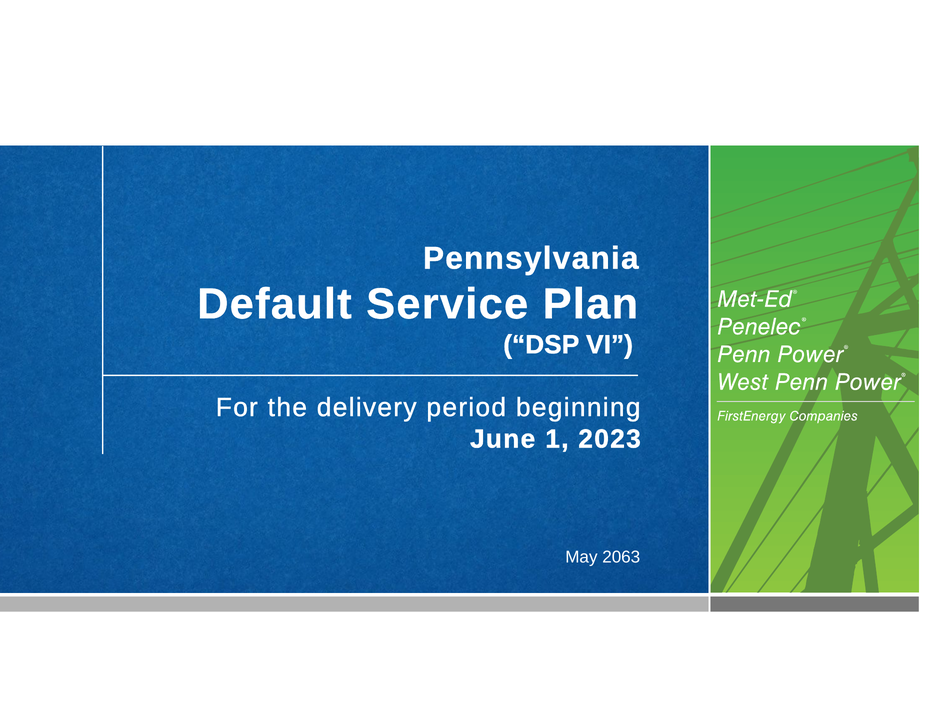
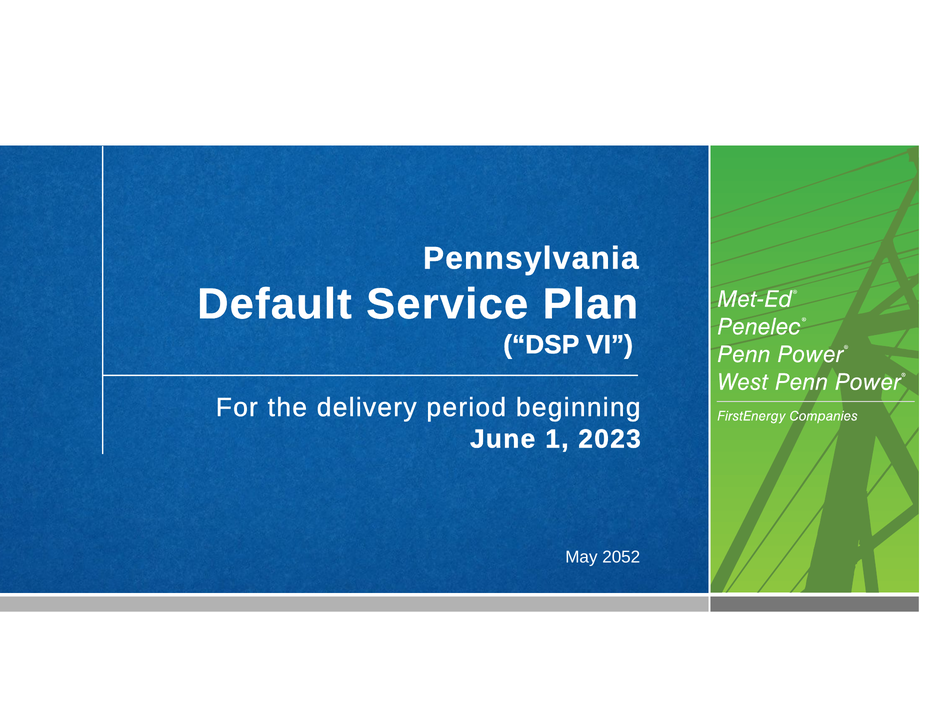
2063: 2063 -> 2052 (621, 557)
